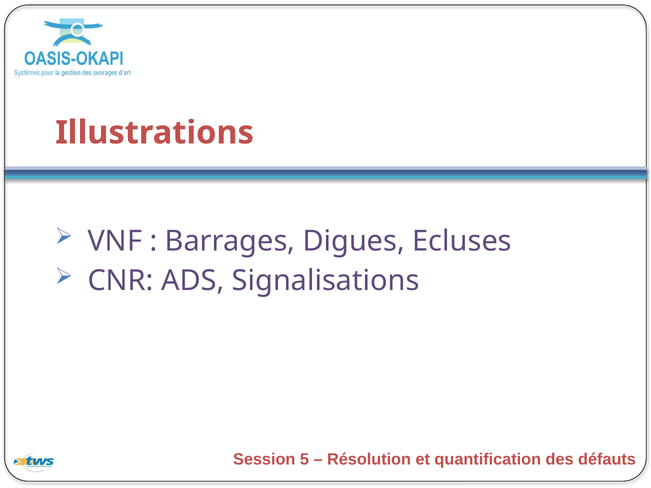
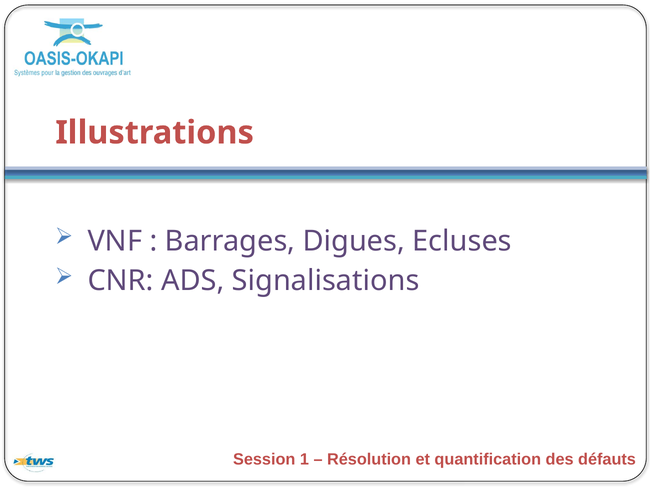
5: 5 -> 1 (304, 460)
